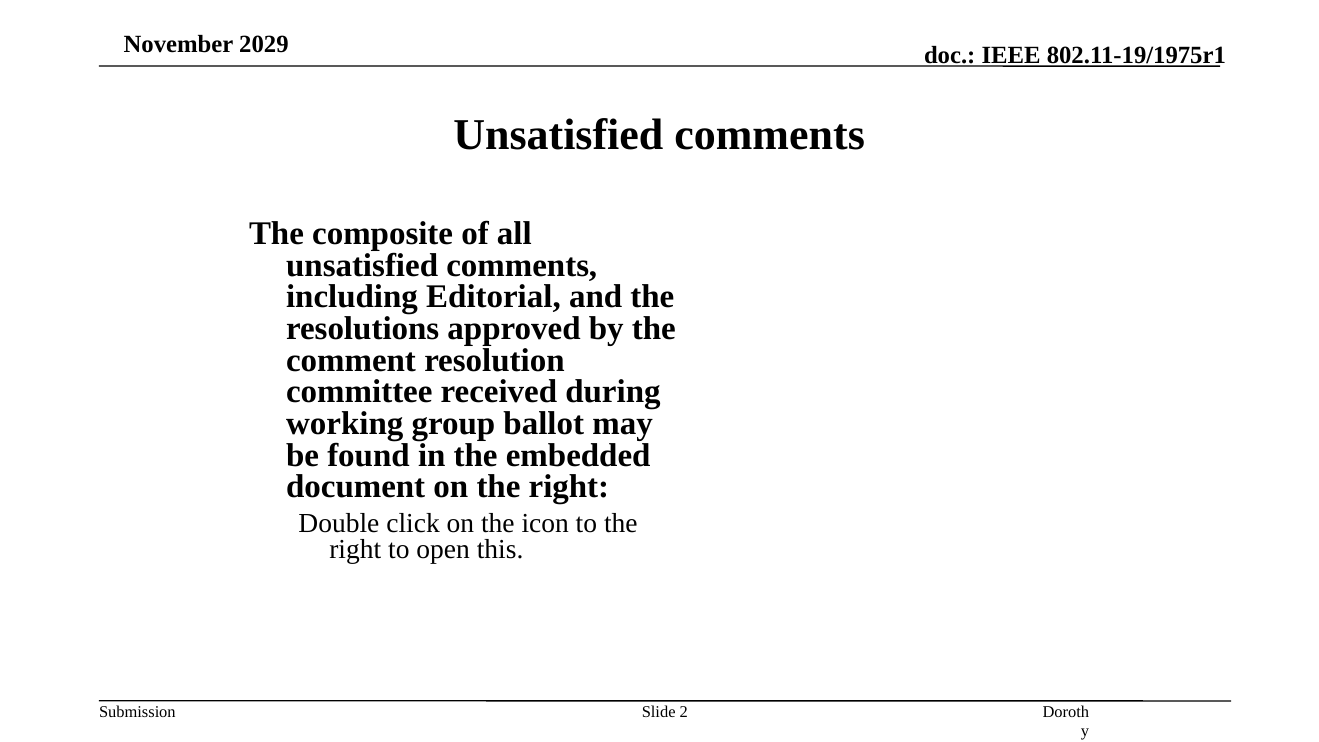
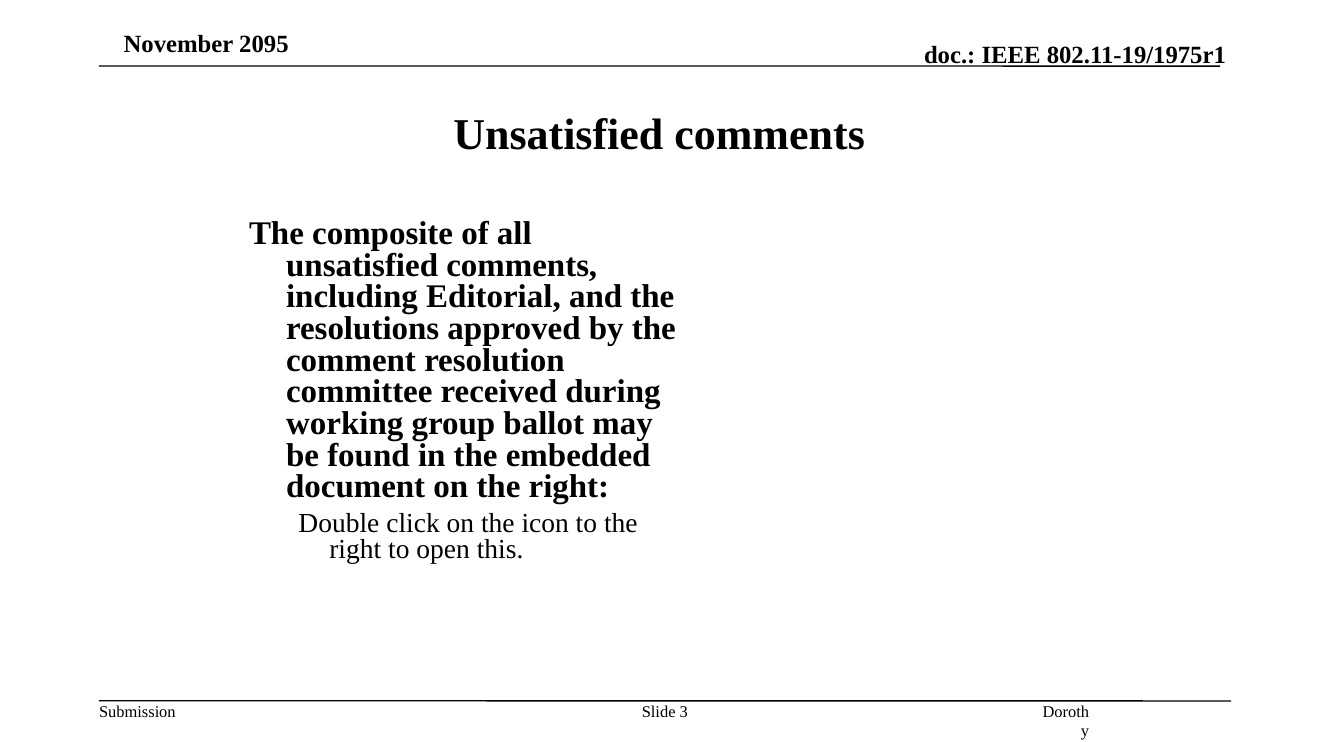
2029: 2029 -> 2095 (264, 45)
2: 2 -> 3 (684, 712)
